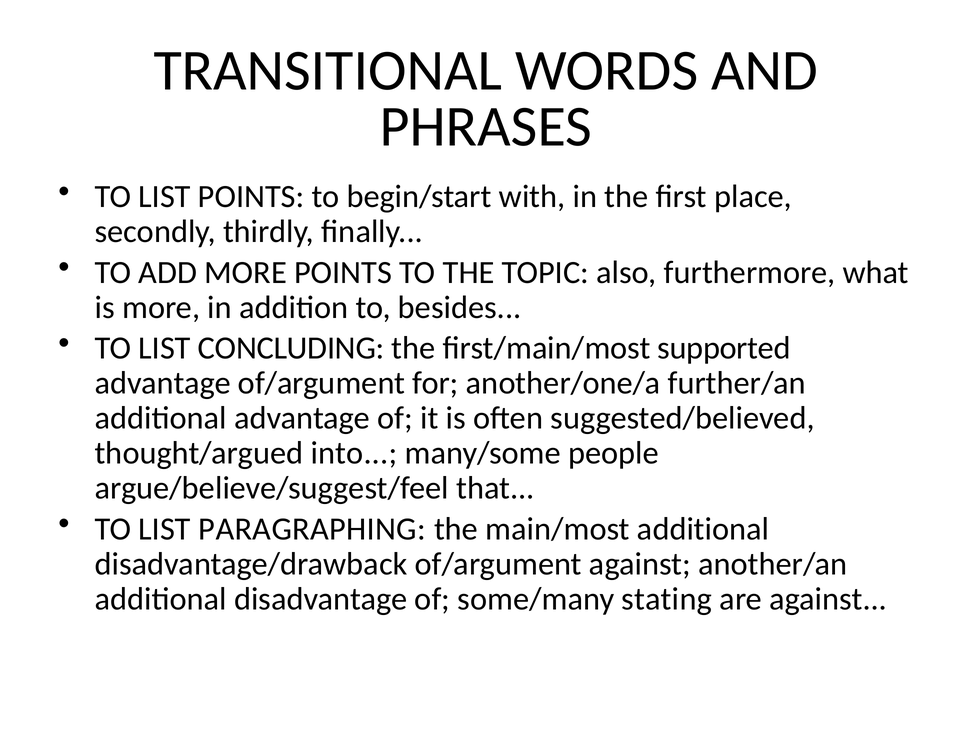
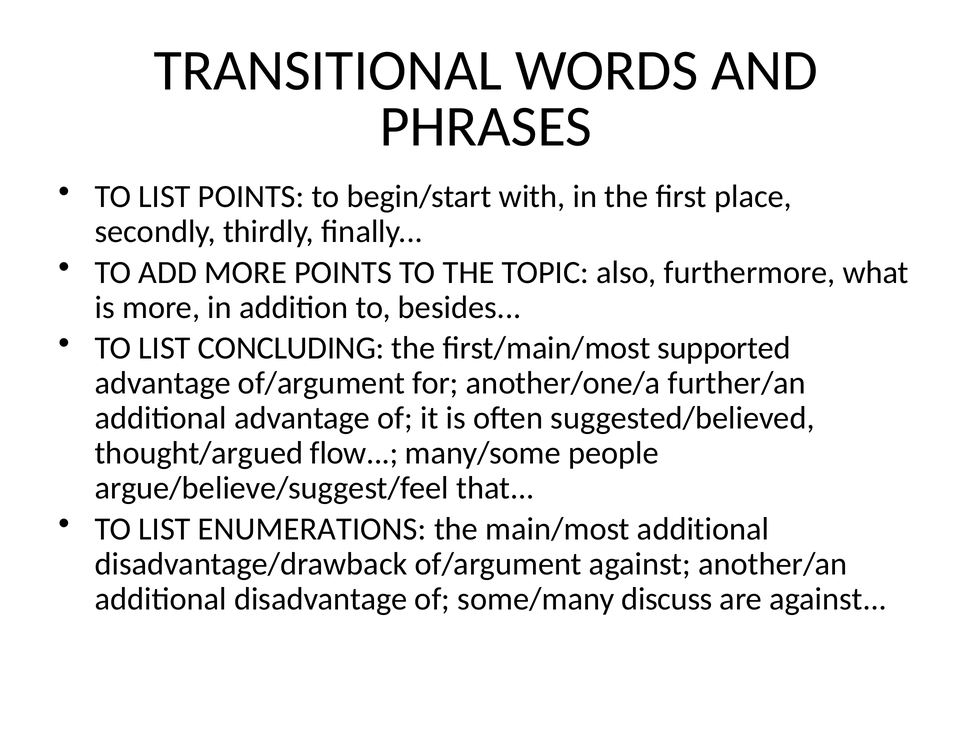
into: into -> flow (354, 453)
PARAGRAPHING: PARAGRAPHING -> ENUMERATIONS (312, 529)
stating: stating -> discuss (667, 599)
